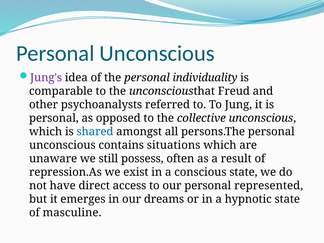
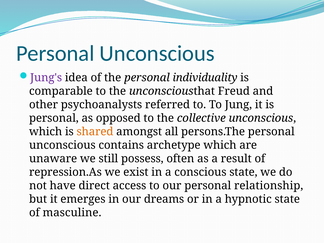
shared colour: blue -> orange (95, 132)
situations: situations -> archetype (174, 145)
represented: represented -> relationship (269, 186)
